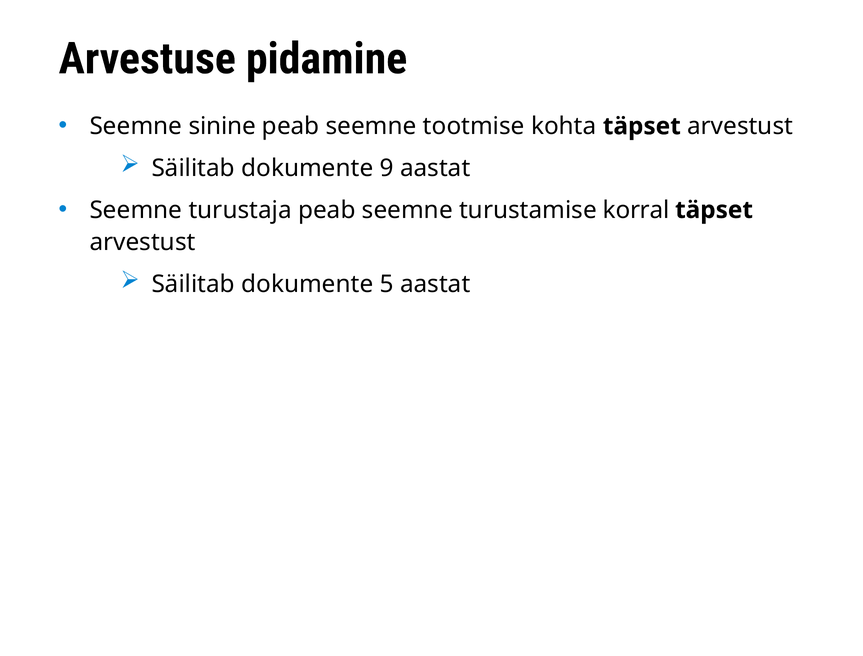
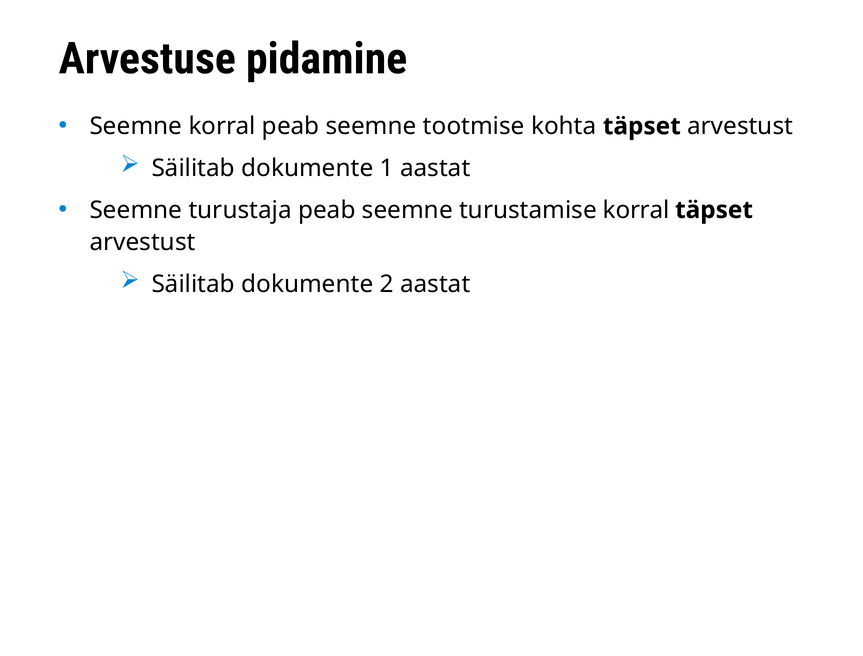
Seemne sinine: sinine -> korral (222, 126)
9: 9 -> 1 (387, 168)
5: 5 -> 2 (387, 284)
